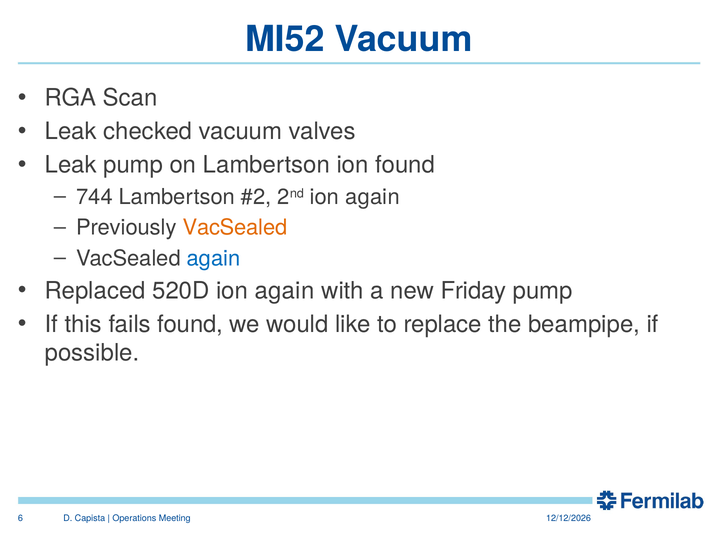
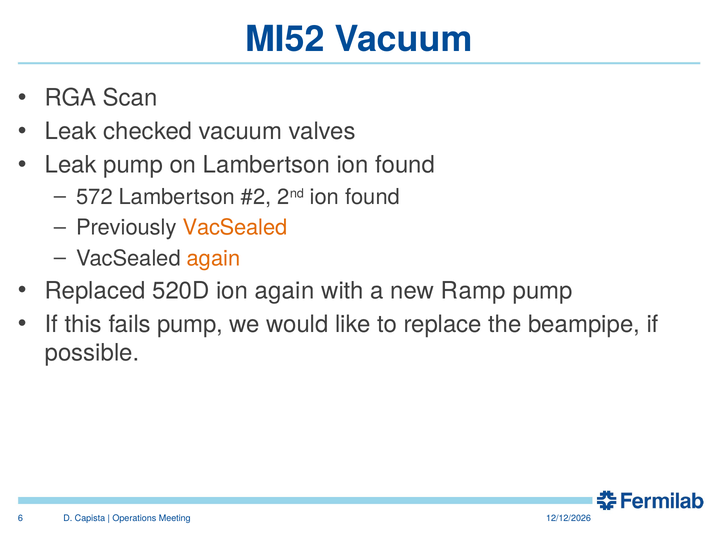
744: 744 -> 572 (95, 197)
2nd ion again: again -> found (373, 197)
again colour: blue -> orange (214, 258)
Friday: Friday -> Ramp (473, 291)
fails found: found -> pump (190, 324)
